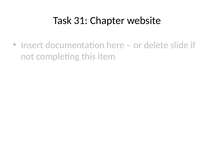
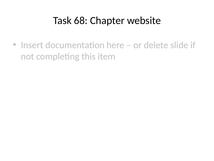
31: 31 -> 68 (81, 21)
